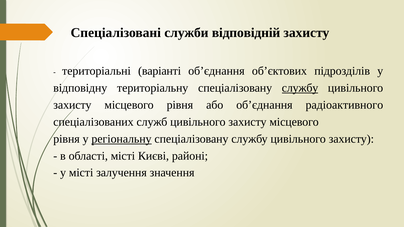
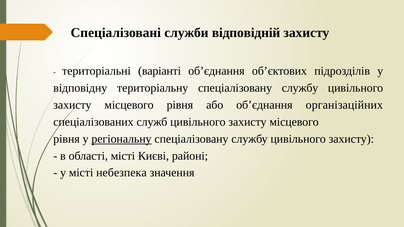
службу underline: present -> none (300, 88)
радіоактивного: радіоактивного -> організаційних (344, 105)
залучення: залучення -> небезпека (121, 173)
